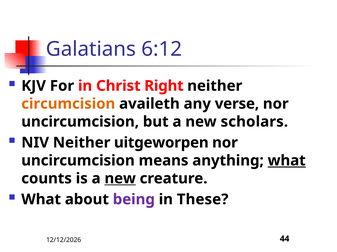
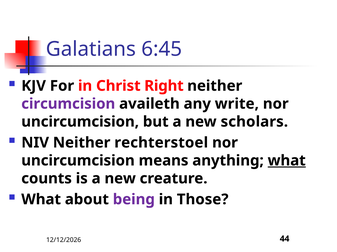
6:12: 6:12 -> 6:45 (162, 49)
circumcision colour: orange -> purple (68, 104)
verse: verse -> write (237, 104)
uitgeworpen: uitgeworpen -> rechterstoel (161, 143)
new underline: present -> none (120, 179)
These: These -> Those (203, 200)
